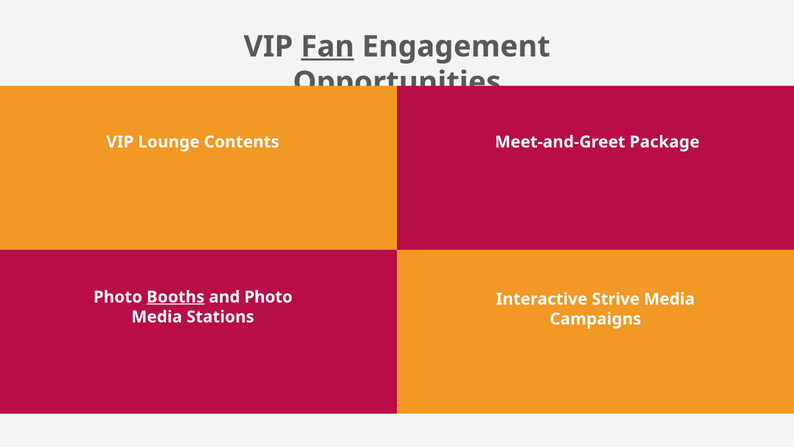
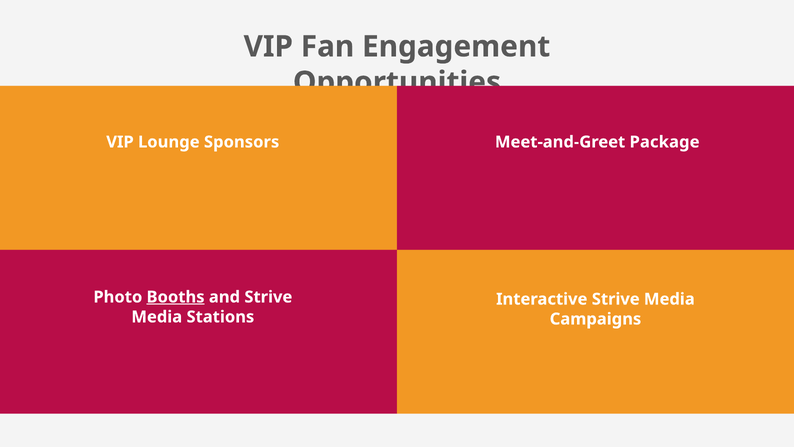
Fan underline: present -> none (327, 47)
Contents: Contents -> Sponsors (242, 142)
and Photo: Photo -> Strive (268, 297)
